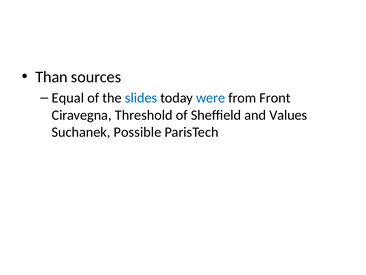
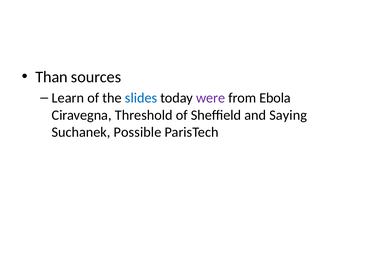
Equal: Equal -> Learn (68, 98)
were colour: blue -> purple (211, 98)
Front: Front -> Ebola (275, 98)
Values: Values -> Saying (288, 115)
